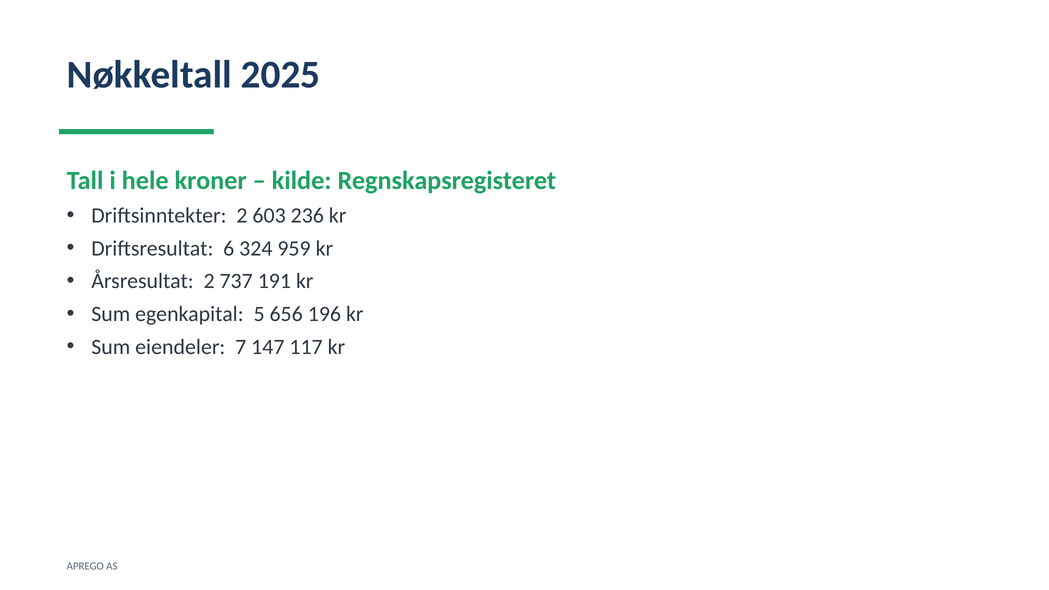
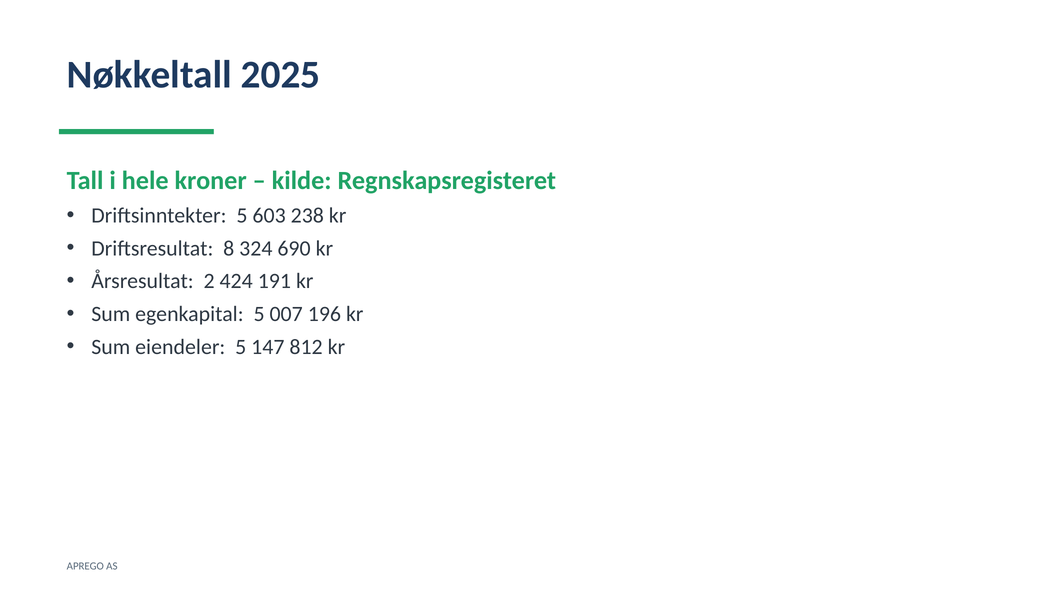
Driftsinntekter 2: 2 -> 5 (242, 216)
236: 236 -> 238 (307, 216)
6: 6 -> 8 (229, 249)
959: 959 -> 690 (294, 249)
737: 737 -> 424 (236, 281)
656: 656 -> 007 (286, 314)
eiendeler 7: 7 -> 5 (241, 347)
117: 117 -> 812 (306, 347)
